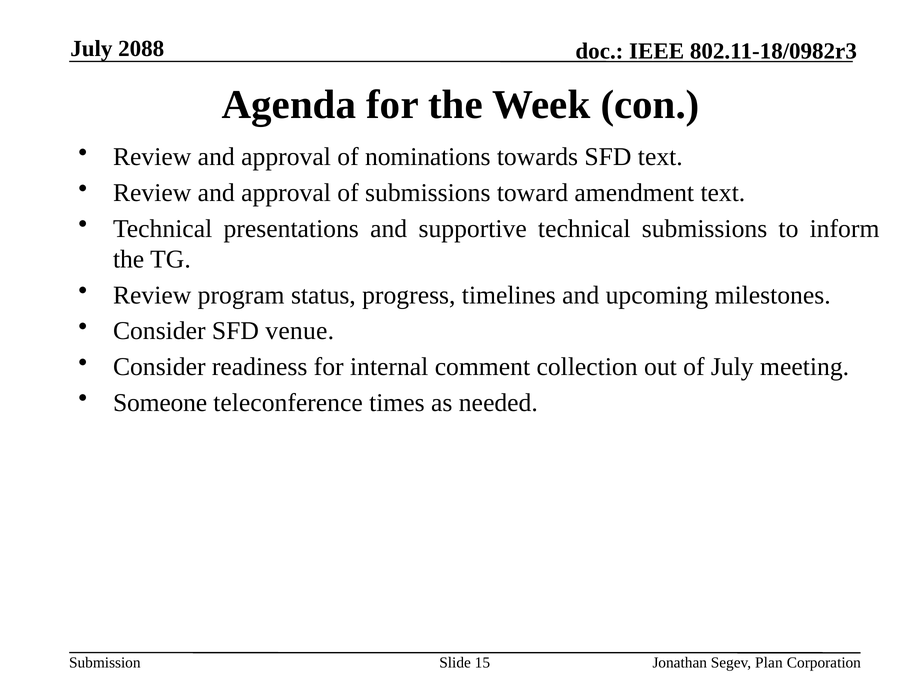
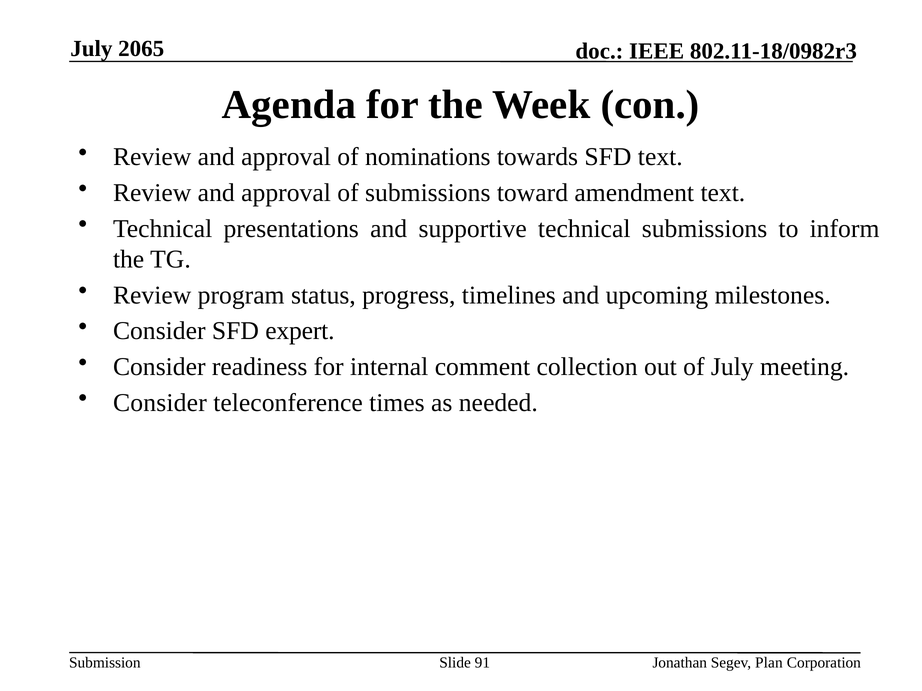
2088: 2088 -> 2065 (141, 49)
venue: venue -> expert (300, 331)
Someone: Someone -> Consider (160, 403)
15: 15 -> 91 (482, 663)
